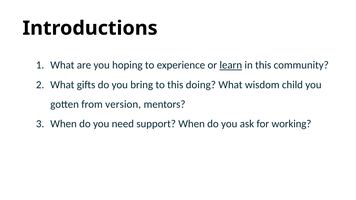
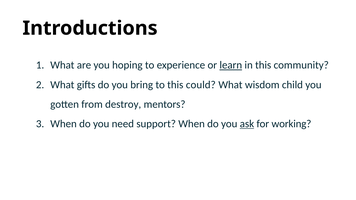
doing: doing -> could (201, 85)
version: version -> destroy (123, 104)
ask underline: none -> present (247, 124)
